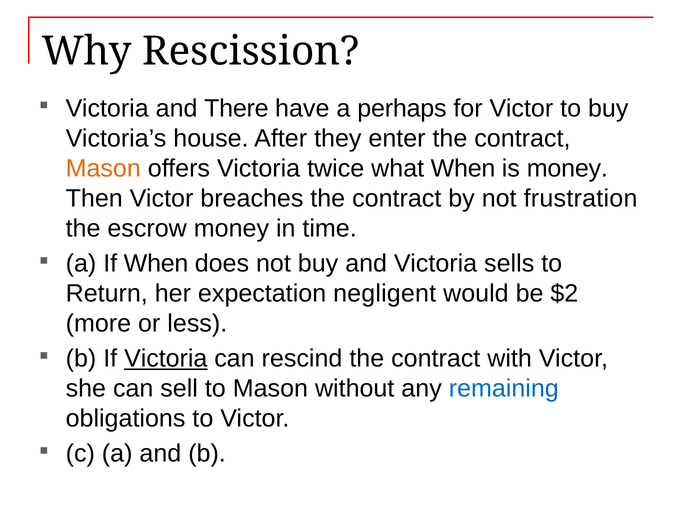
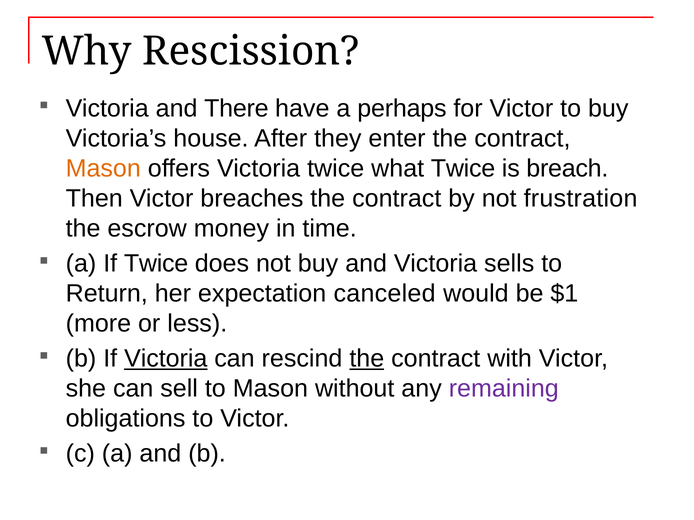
what When: When -> Twice (463, 169)
is money: money -> breach (567, 169)
If When: When -> Twice (156, 264)
negligent: negligent -> canceled (385, 294)
$2: $2 -> $1 (564, 294)
the underline: none -> present (367, 359)
remaining colour: blue -> purple (504, 389)
